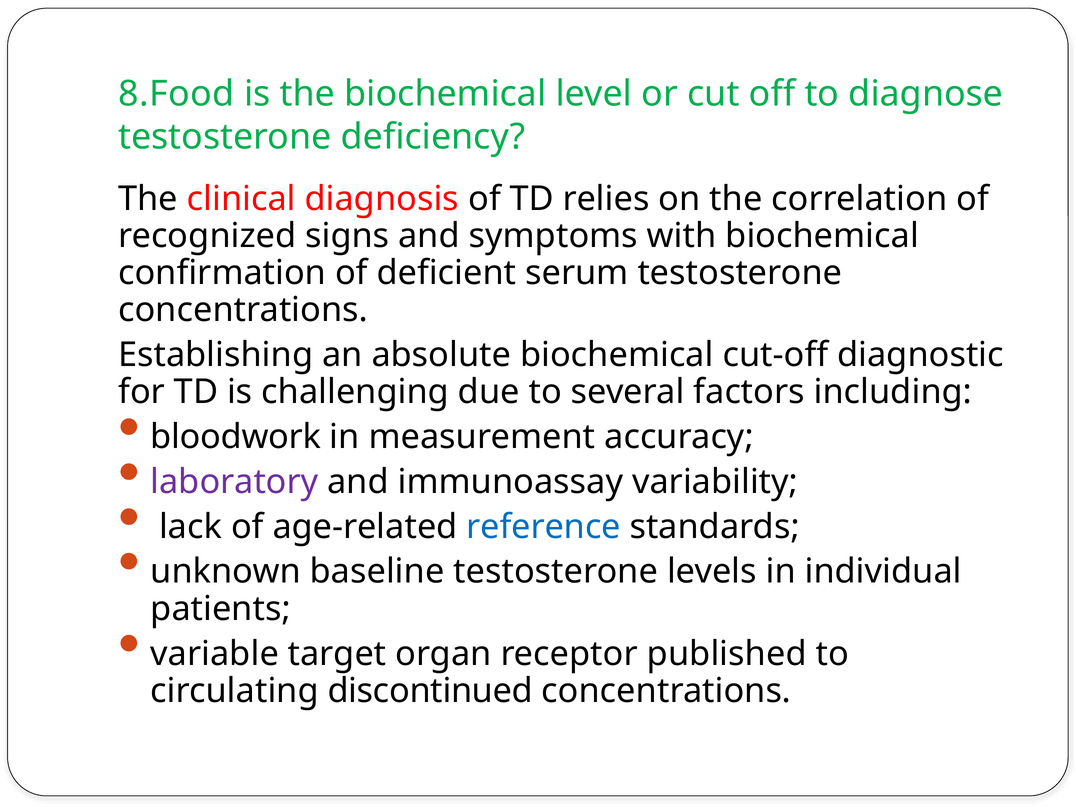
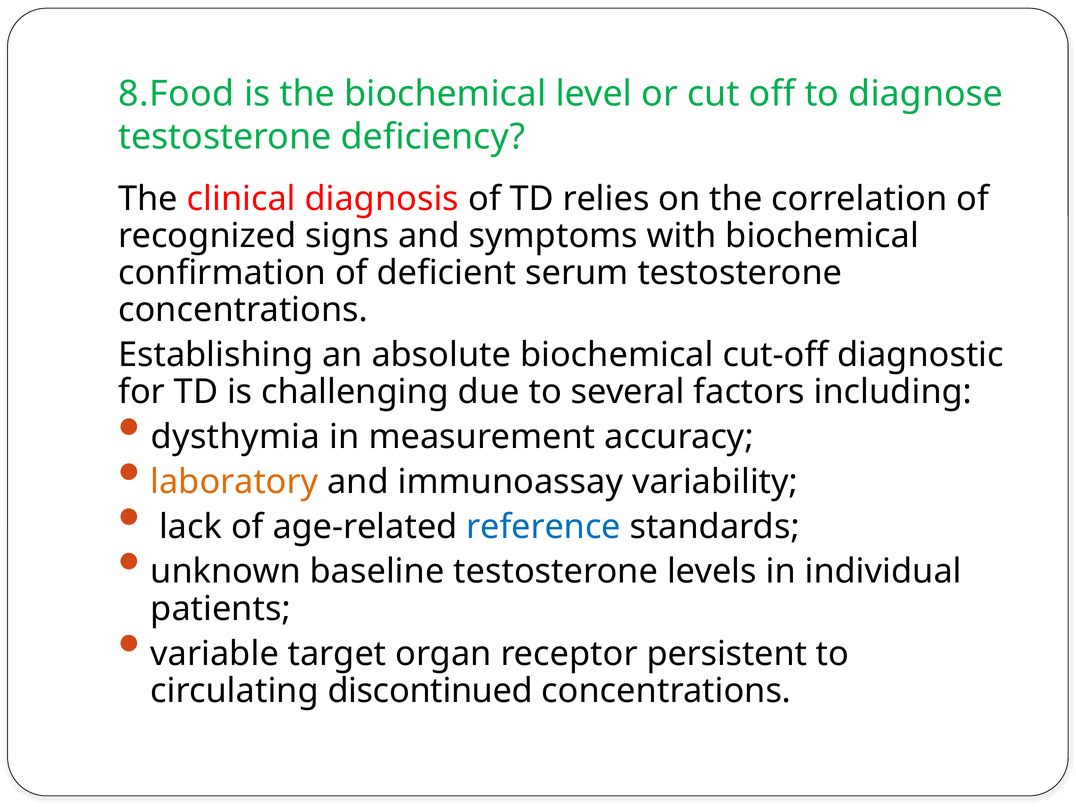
bloodwork: bloodwork -> dysthymia (235, 437)
laboratory colour: purple -> orange (234, 482)
published: published -> persistent (727, 654)
